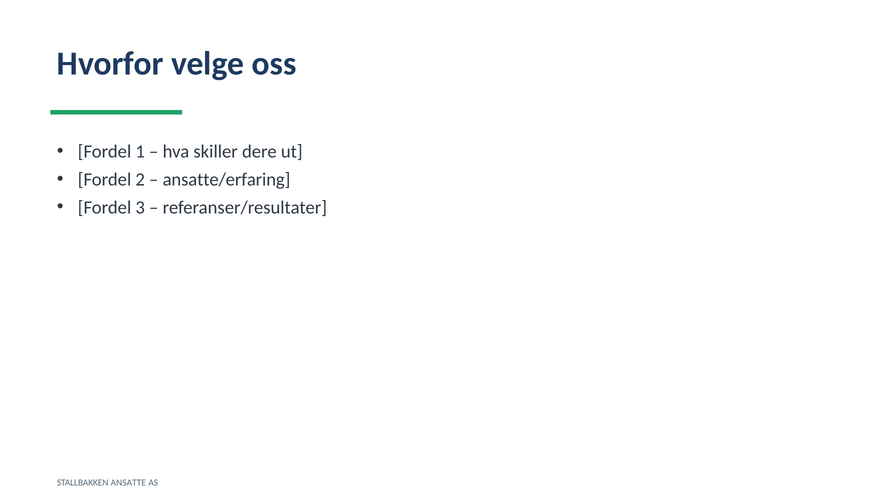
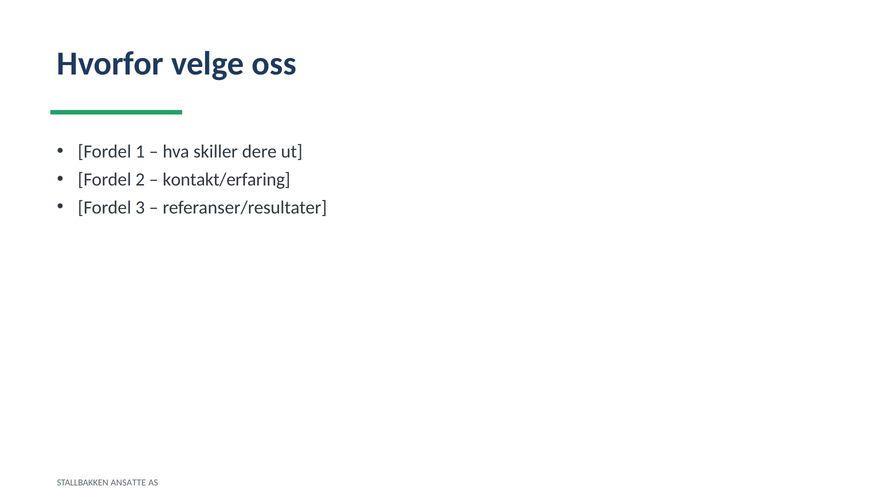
ansatte/erfaring: ansatte/erfaring -> kontakt/erfaring (227, 179)
